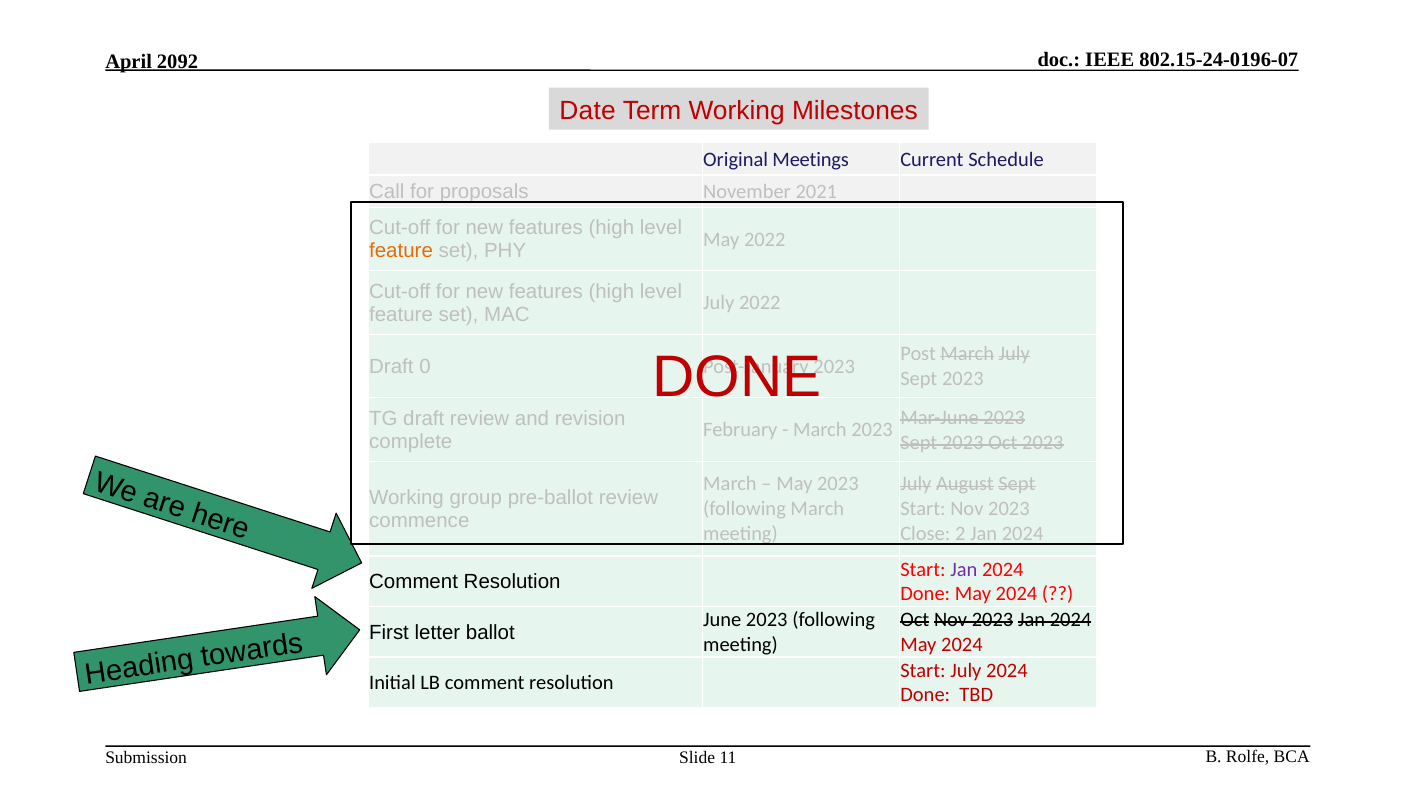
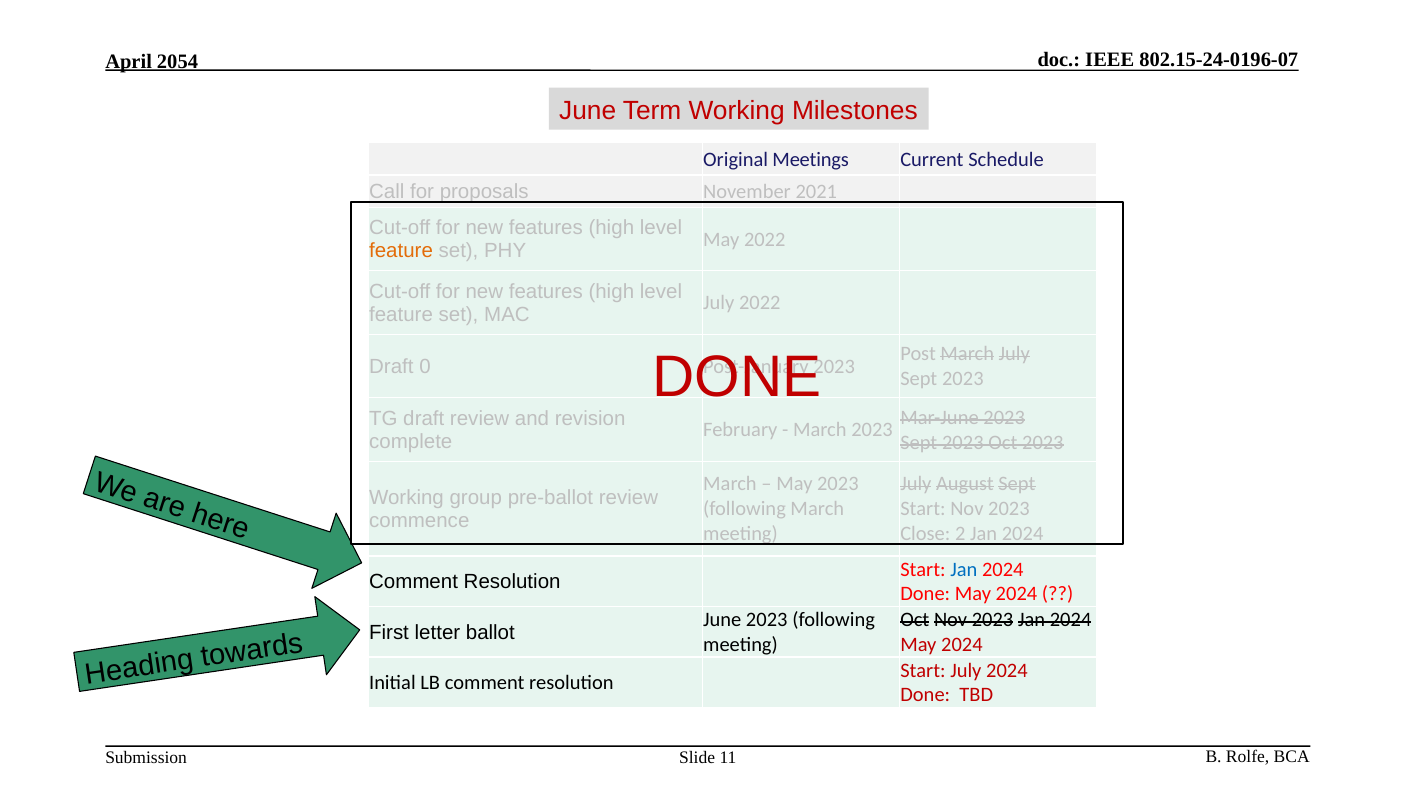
2092: 2092 -> 2054 (177, 61)
Date: Date -> June (588, 111)
Jan colour: purple -> blue (964, 569)
